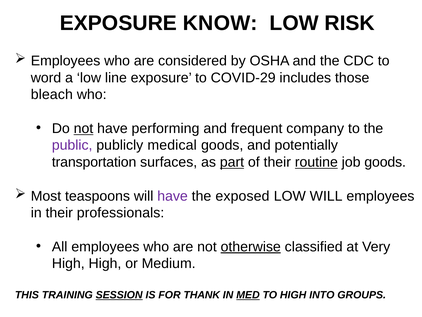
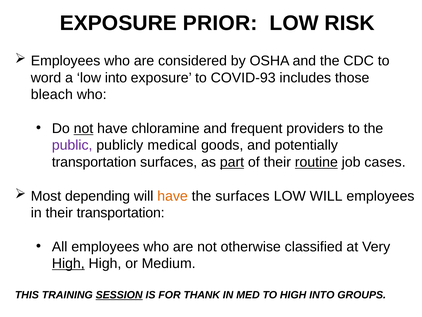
KNOW: KNOW -> PRIOR (220, 23)
low line: line -> into (116, 78)
COVID-29: COVID-29 -> COVID-93 (243, 78)
performing: performing -> chloramine (166, 128)
company: company -> providers (315, 128)
job goods: goods -> cases (385, 162)
teaspoons: teaspoons -> depending (98, 196)
have colour: purple -> orange (173, 196)
the exposed: exposed -> surfaces (242, 196)
their professionals: professionals -> transportation (121, 213)
otherwise underline: present -> none (251, 246)
High underline: none -> present (68, 263)
MED underline: present -> none (248, 295)
